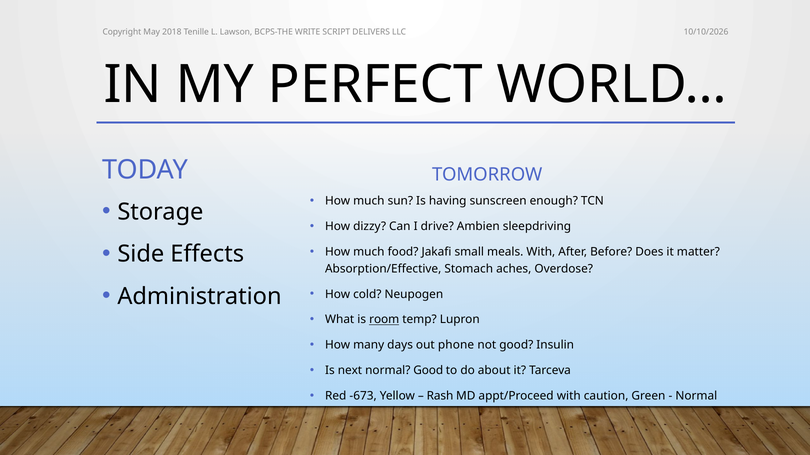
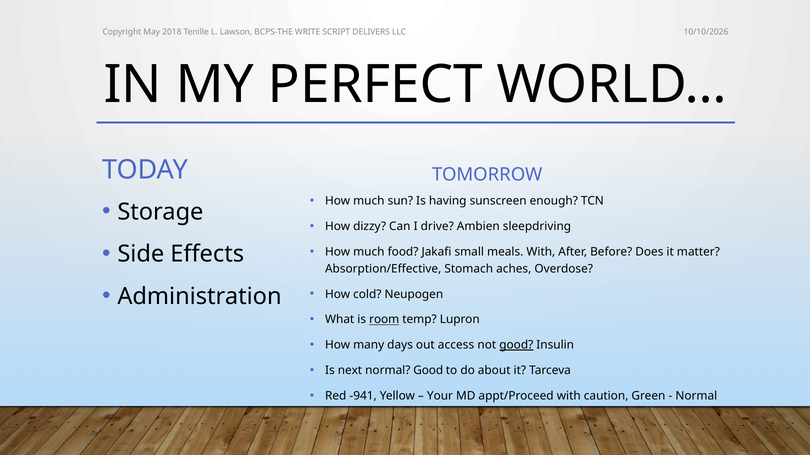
phone: phone -> access (456, 346)
good underline: none -> present (516, 346)
-673: -673 -> -941 (363, 396)
Rash: Rash -> Your (440, 396)
